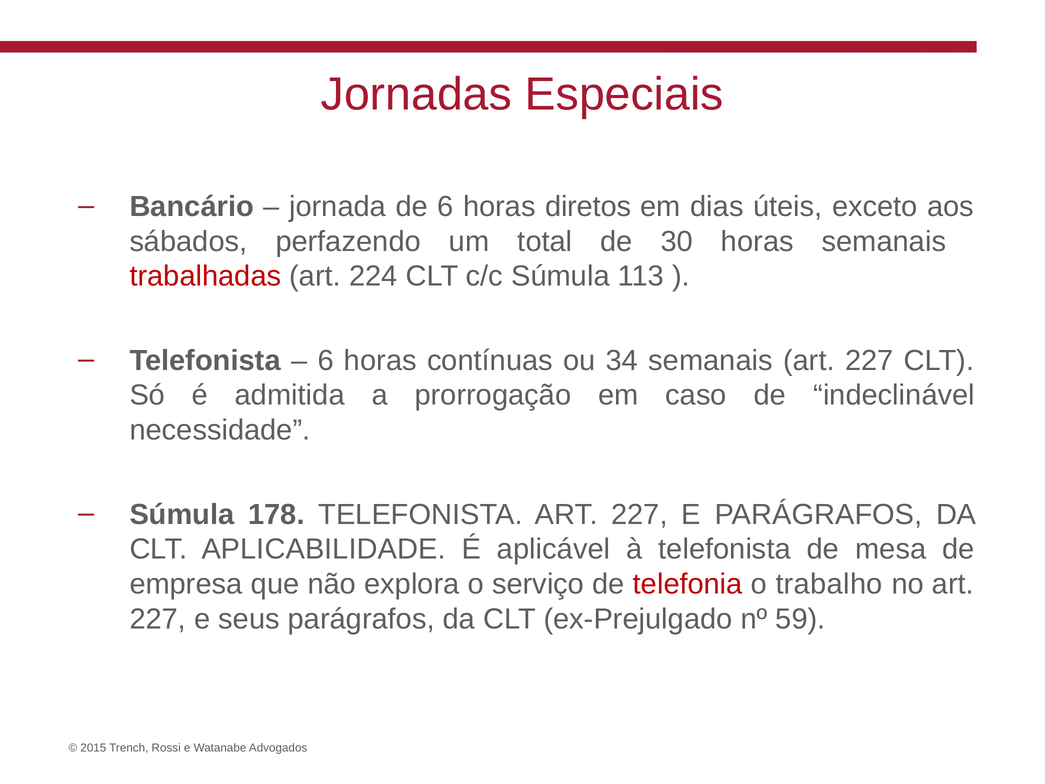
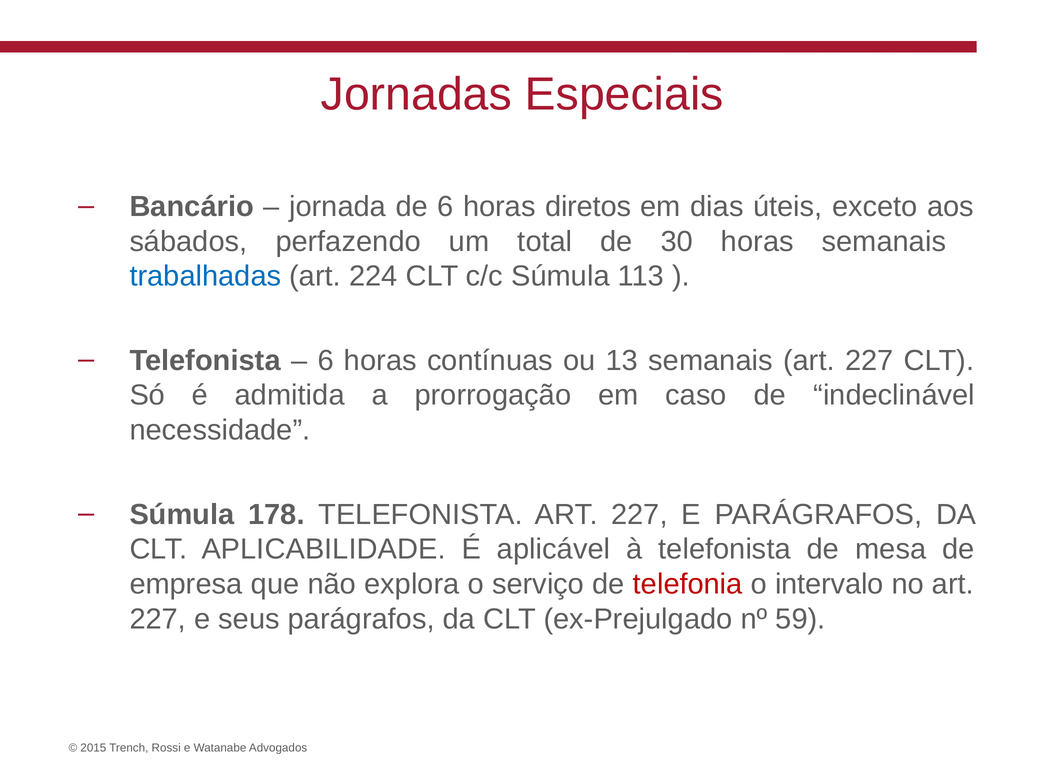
trabalhadas colour: red -> blue (205, 276)
34: 34 -> 13 (622, 360)
trabalho: trabalho -> intervalo (829, 584)
